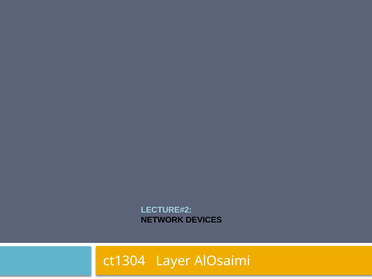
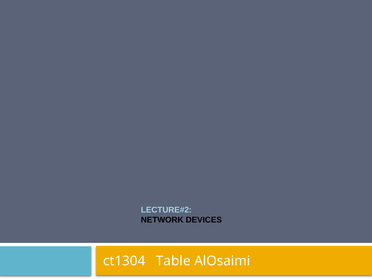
Layer: Layer -> Table (173, 261)
